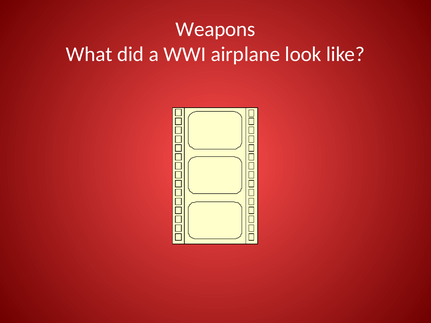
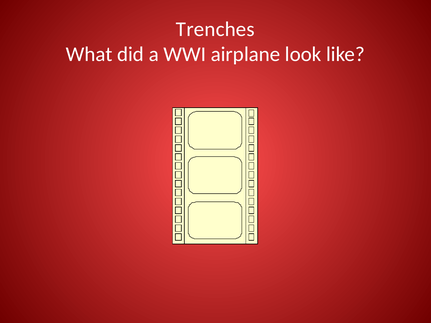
Weapons: Weapons -> Trenches (215, 29)
